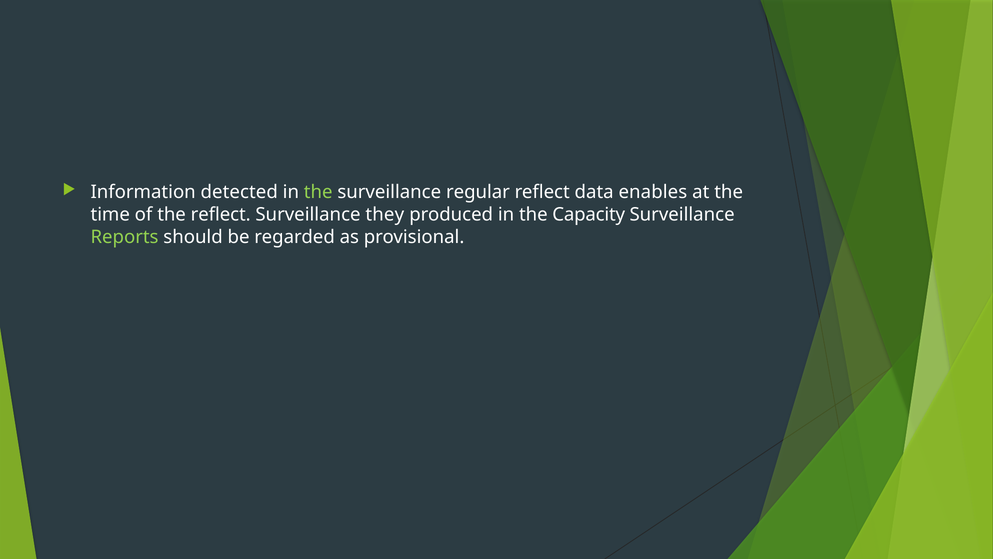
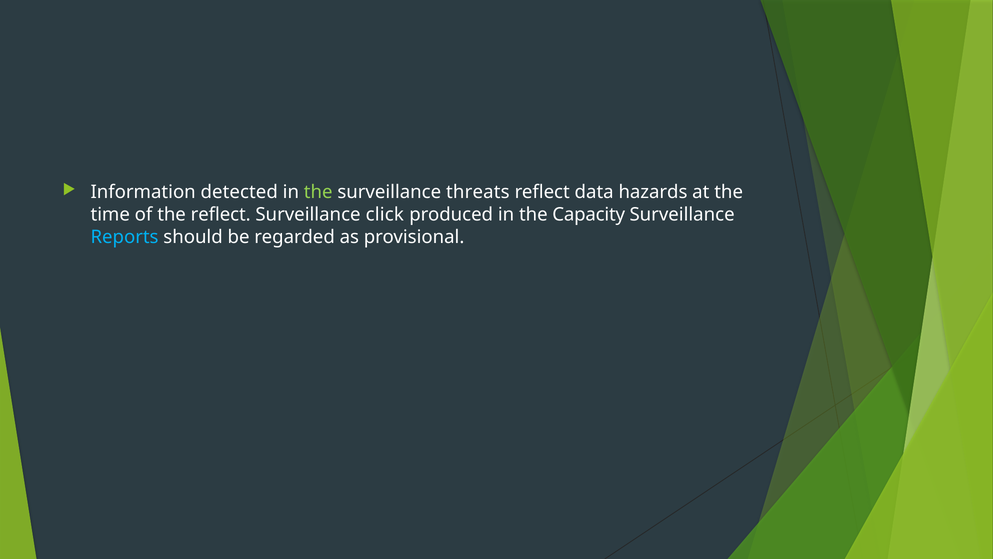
regular: regular -> threats (478, 192)
enables: enables -> hazards (653, 192)
they: they -> click (385, 215)
Reports colour: light green -> light blue (125, 237)
